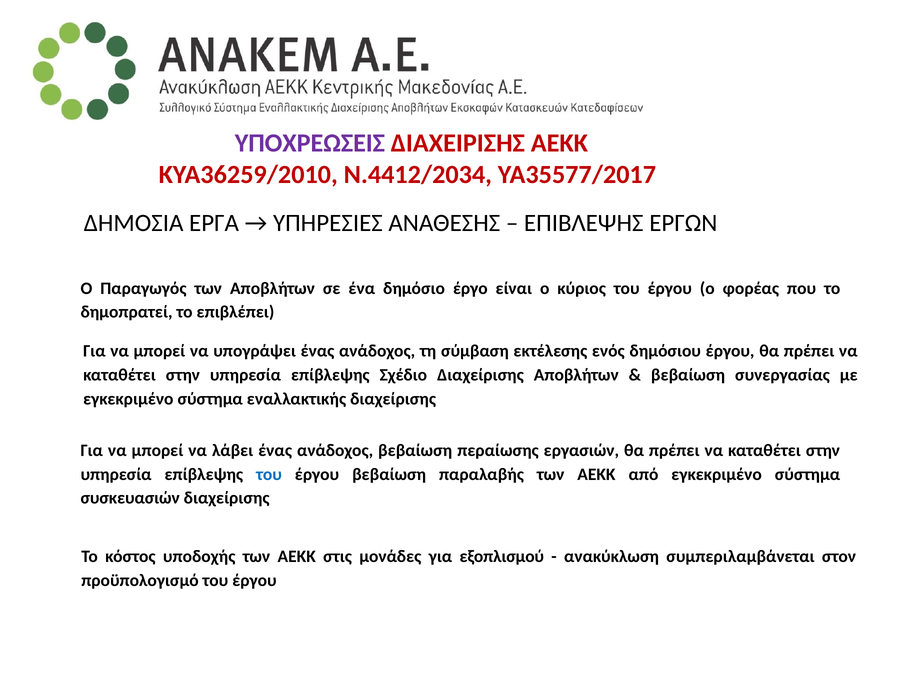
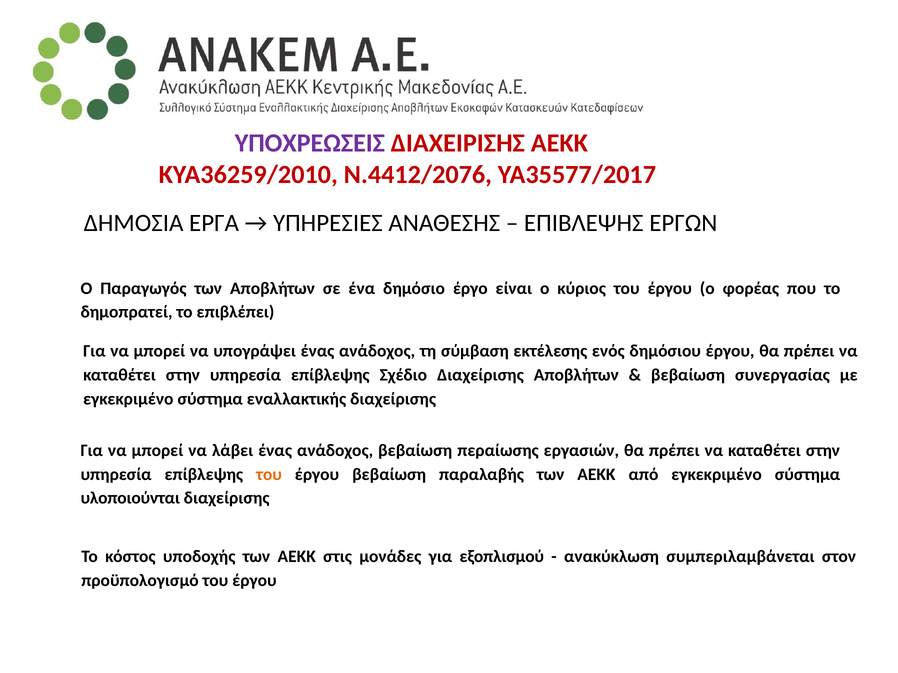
Ν.4412/2034: Ν.4412/2034 -> Ν.4412/2076 (418, 175)
του colour: blue -> orange (269, 475)
συσκευασιών: συσκευασιών -> υλοποιούνται (130, 499)
